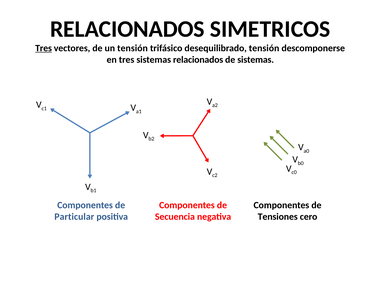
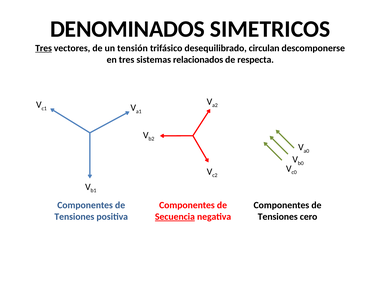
RELACIONADOS: RELACIONADOS -> DENOMINADOS (127, 29)
desequilibrado tensión: tensión -> circulan (264, 48)
de sistemas: sistemas -> respecta (256, 60)
Particular: Particular -> Tensiones (74, 217)
Secuencia underline: none -> present (175, 217)
